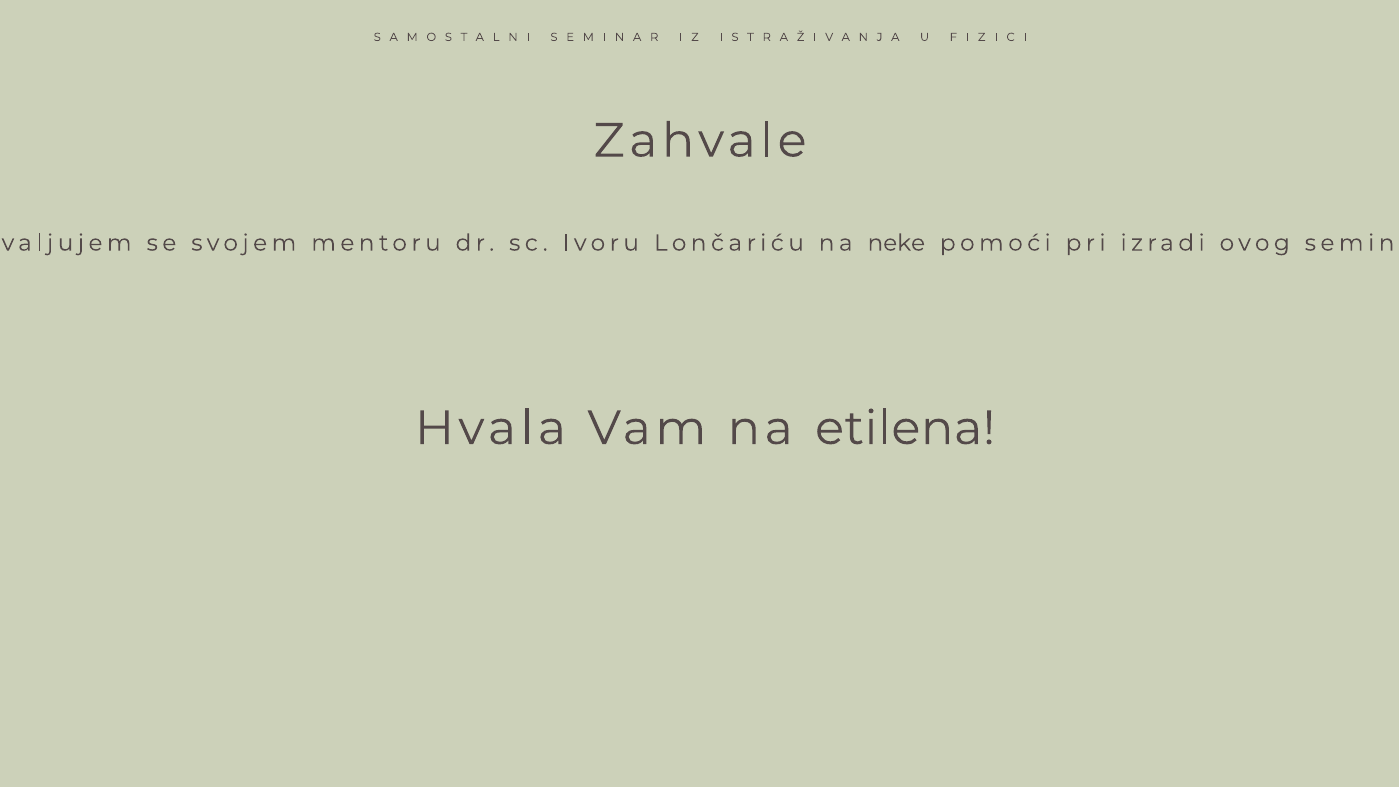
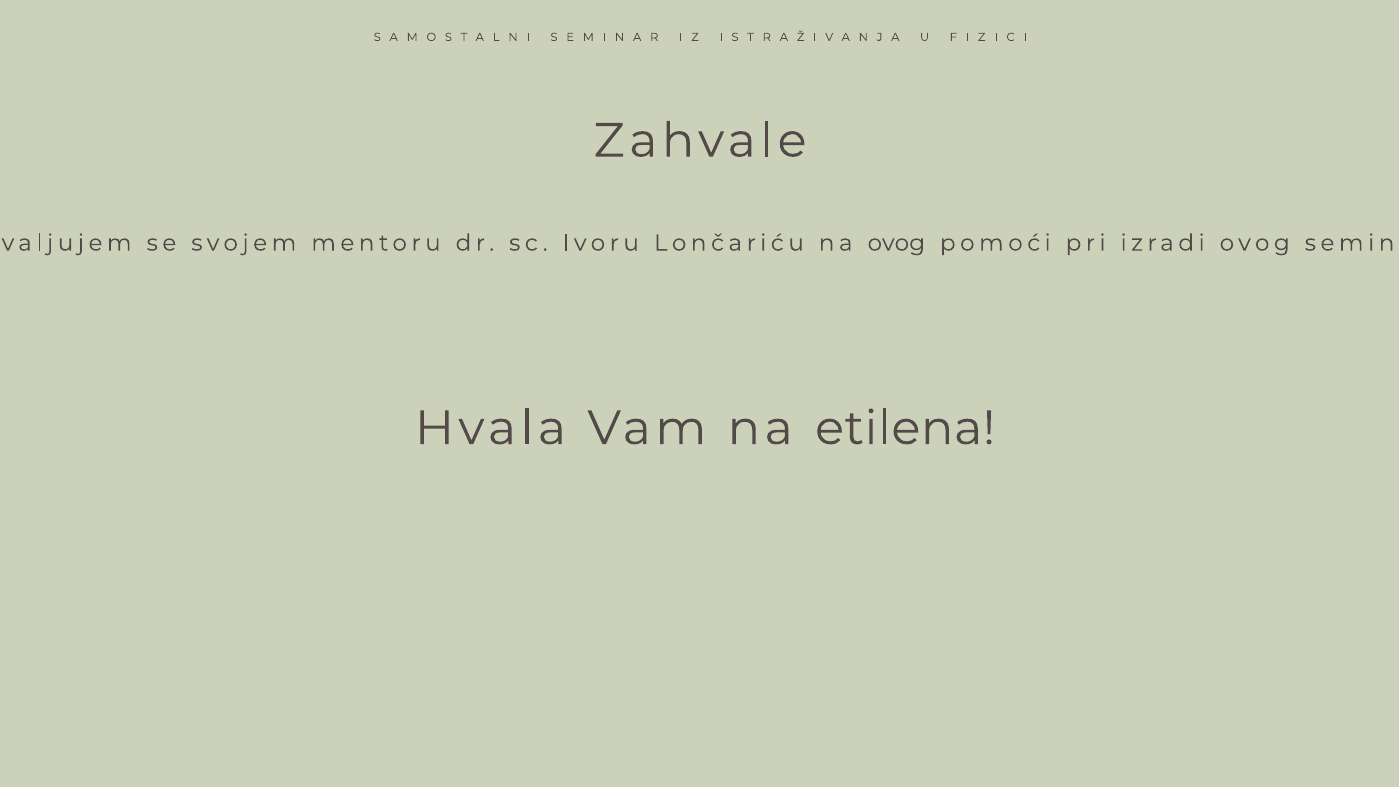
na neke: neke -> ovog (896, 243)
